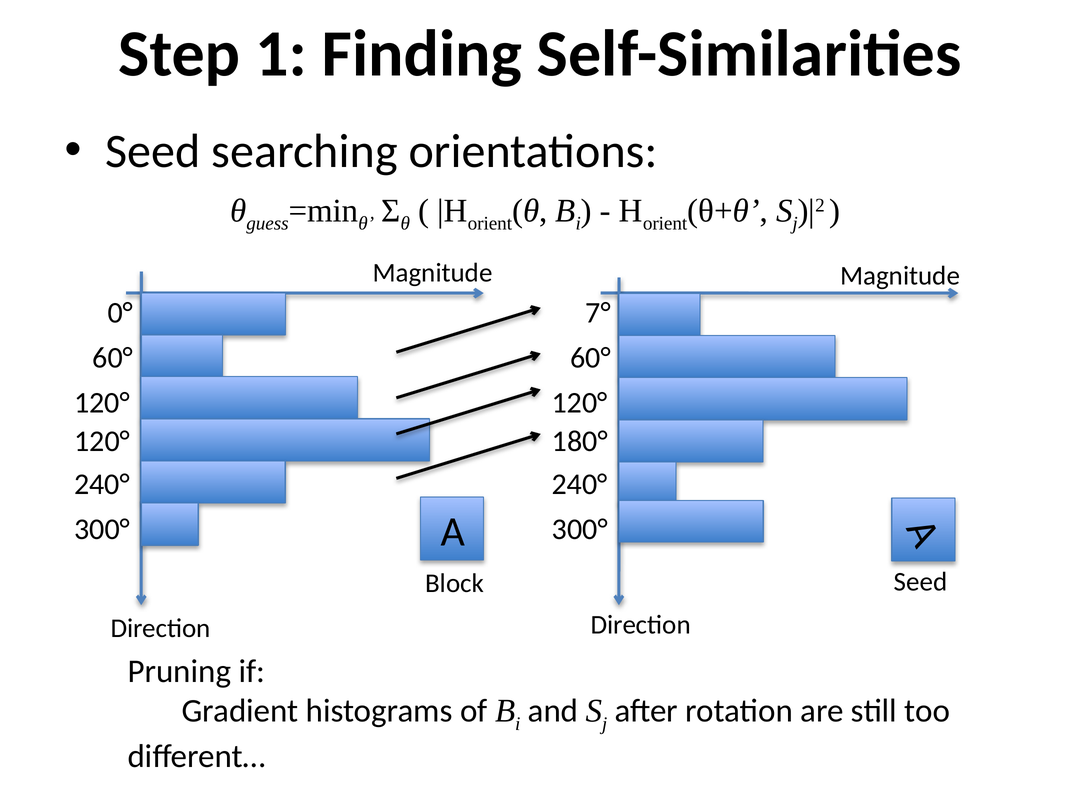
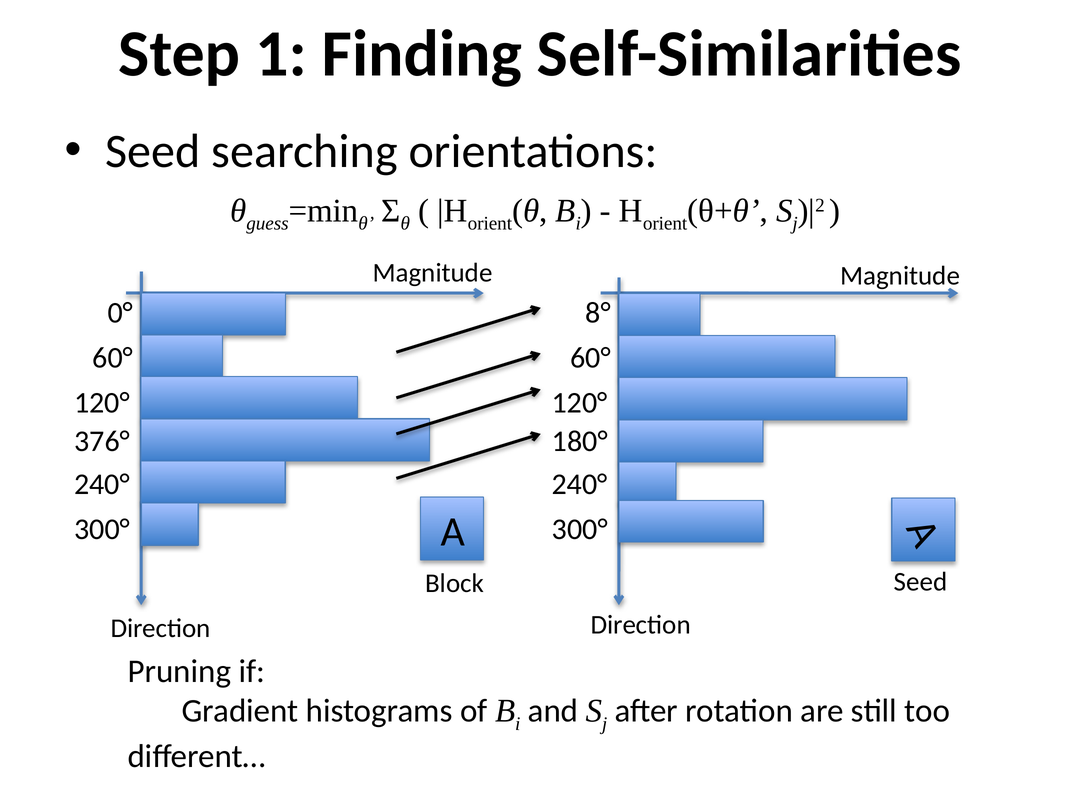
7°: 7° -> 8° (598, 313)
120°: 120° -> 376° (102, 441)
